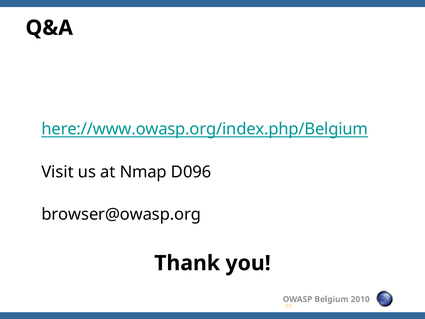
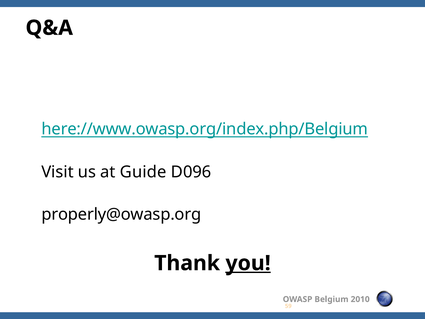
Nmap: Nmap -> Guide (143, 172)
browser@owasp.org: browser@owasp.org -> properly@owasp.org (121, 214)
you underline: none -> present (248, 263)
